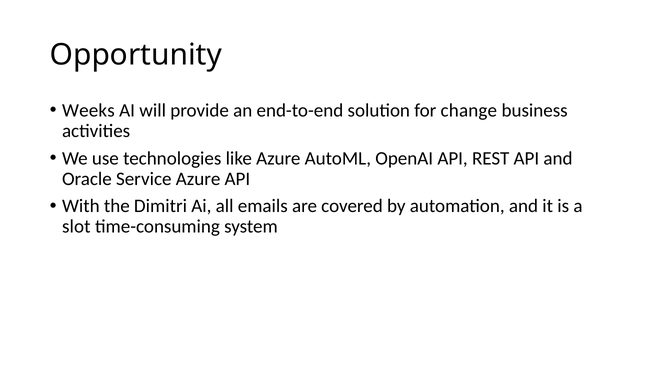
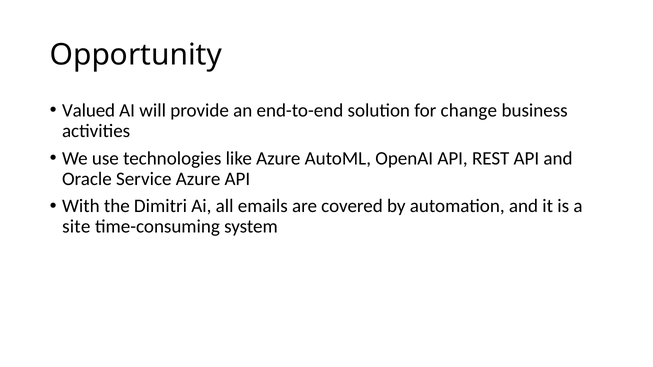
Weeks: Weeks -> Valued (89, 110)
slot: slot -> site (76, 227)
